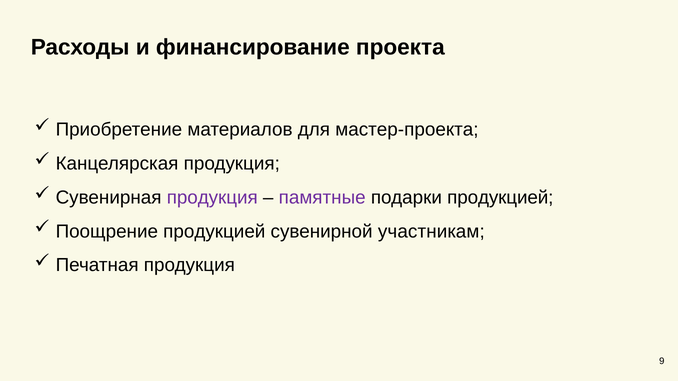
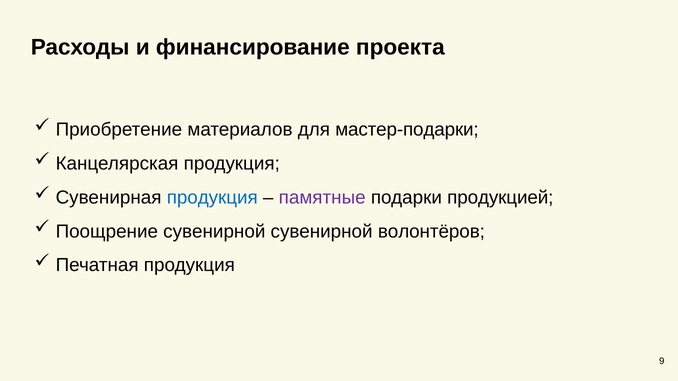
мастер-проекта: мастер-проекта -> мастер-подарки (407, 130)
продукция colour: purple -> blue (212, 198)
Поощрение продукцией: продукцией -> сувенирной (214, 232)
участникам: участникам -> волонтёров (431, 232)
